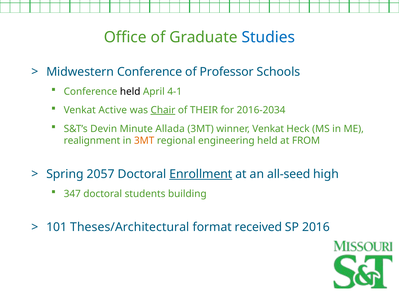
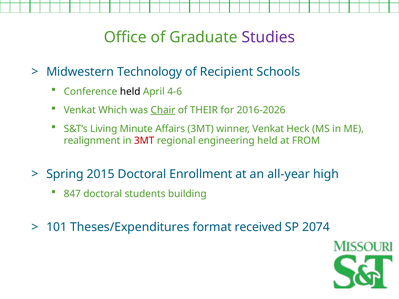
Studies colour: blue -> purple (268, 37)
Midwestern Conference: Conference -> Technology (150, 72)
Professor: Professor -> Recipient (227, 72)
4-1: 4-1 -> 4-6 (175, 92)
Active: Active -> Which (113, 110)
2016-2034: 2016-2034 -> 2016-2026 (261, 110)
Devin: Devin -> Living (104, 129)
Allada: Allada -> Affairs (170, 129)
3MT colour: orange -> red (144, 141)
2057: 2057 -> 2015 (101, 174)
Enrollment underline: present -> none (201, 174)
all-seed: all-seed -> all-year (289, 174)
347: 347 -> 847 (72, 194)
Theses/Architectural: Theses/Architectural -> Theses/Expenditures (130, 227)
2016: 2016 -> 2074 (316, 227)
